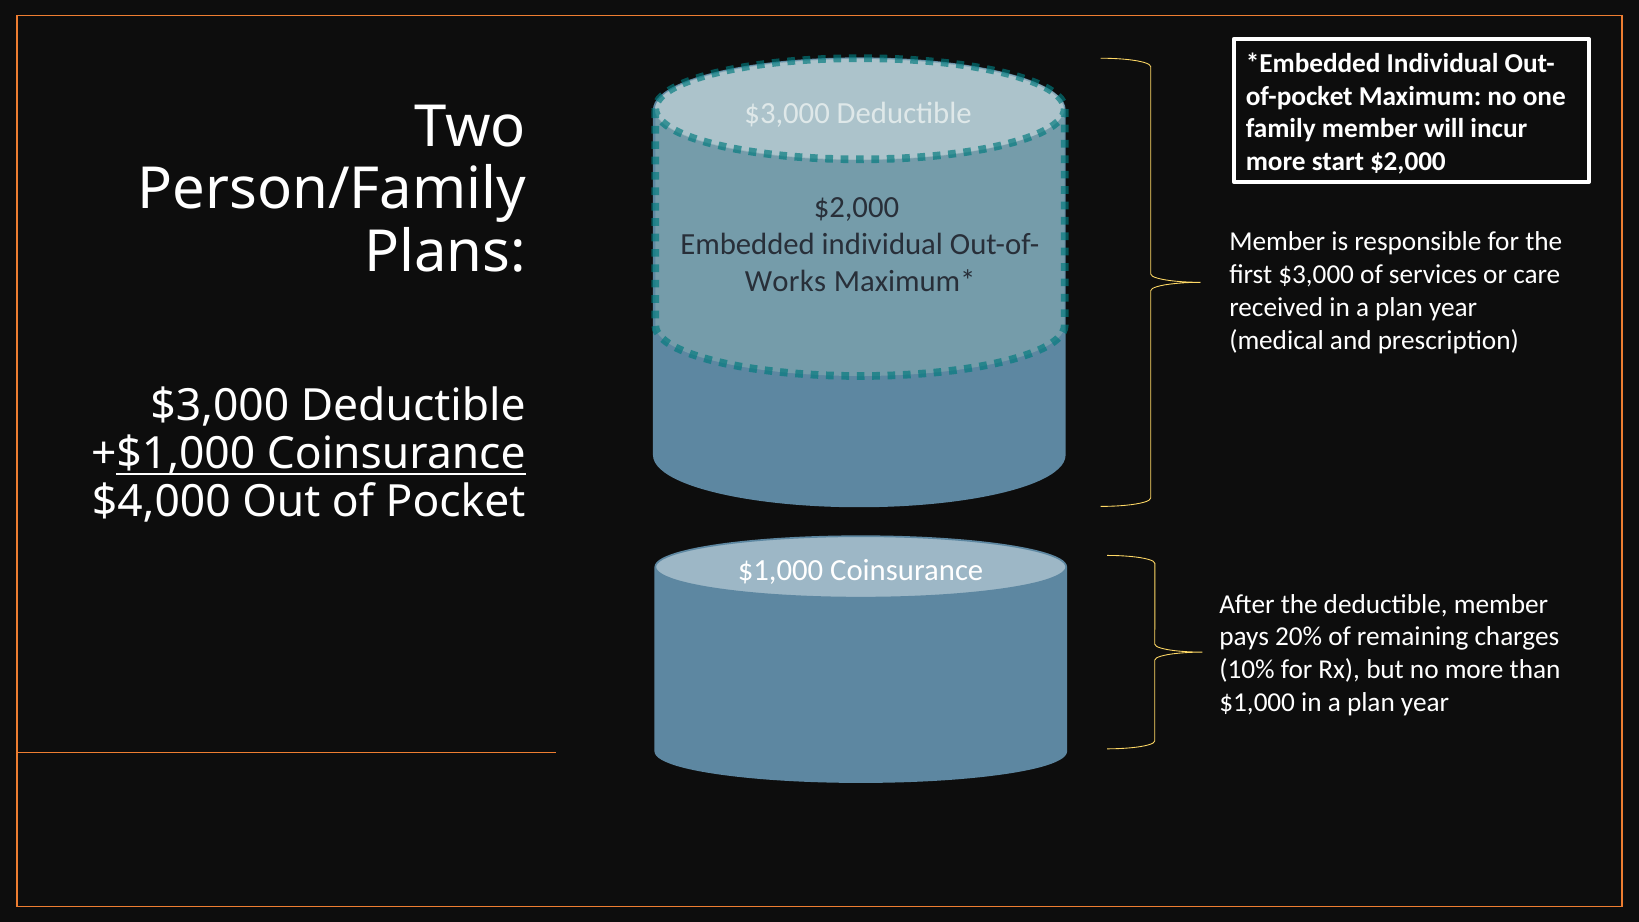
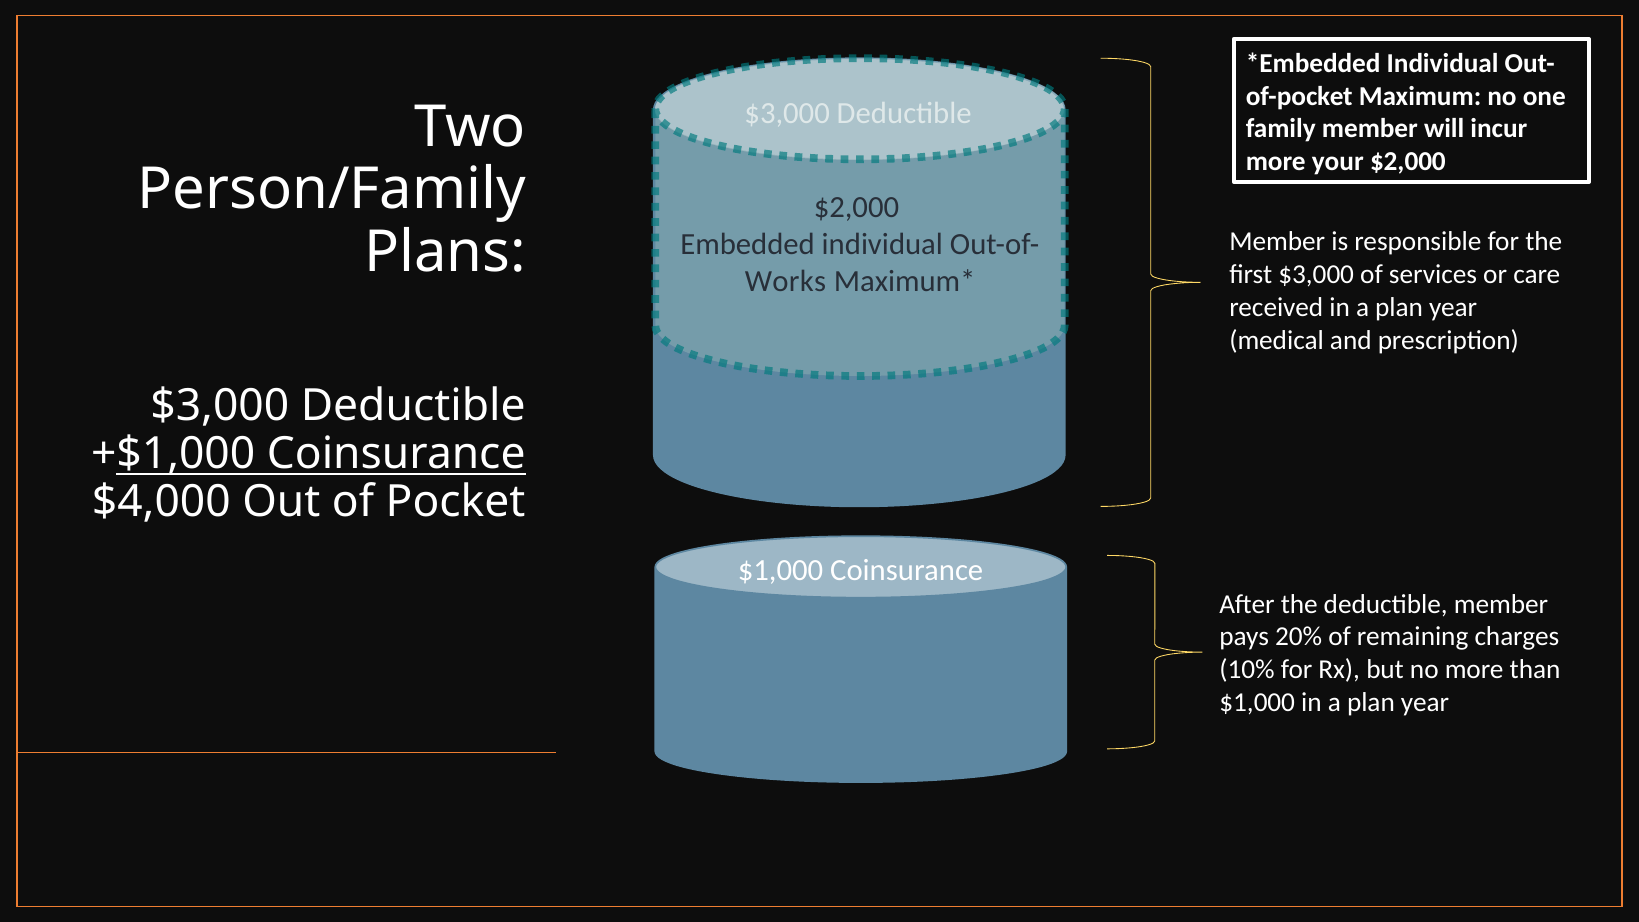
start: start -> your (1338, 162)
